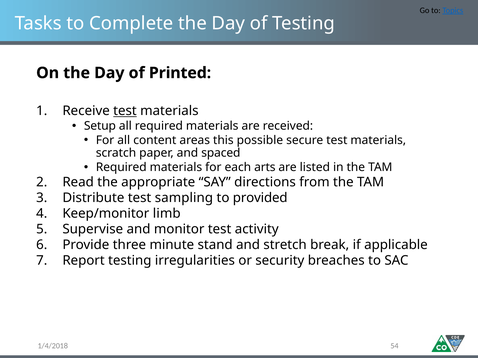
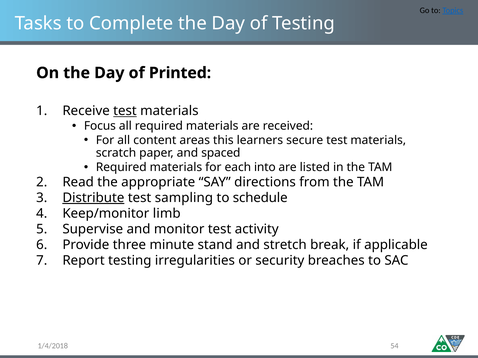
Setup: Setup -> Focus (100, 126)
possible: possible -> learners (260, 140)
arts: arts -> into (265, 167)
Distribute underline: none -> present (93, 198)
provided: provided -> schedule (260, 198)
